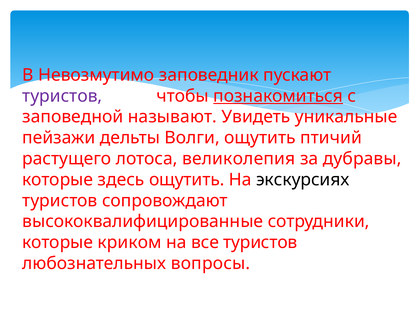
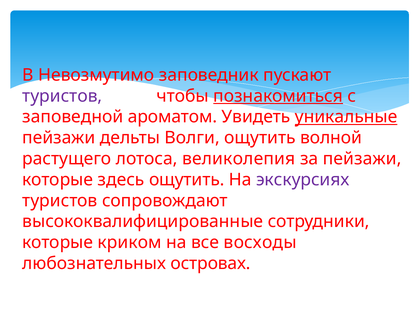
называют: называют -> ароматом (172, 117)
уникальные underline: none -> present (346, 117)
птичий: птичий -> волной (331, 138)
за дубравы: дубравы -> пейзажи (362, 159)
экскурсиях colour: black -> purple (303, 180)
все туристов: туристов -> восходы (260, 243)
вопросы: вопросы -> островах (211, 264)
